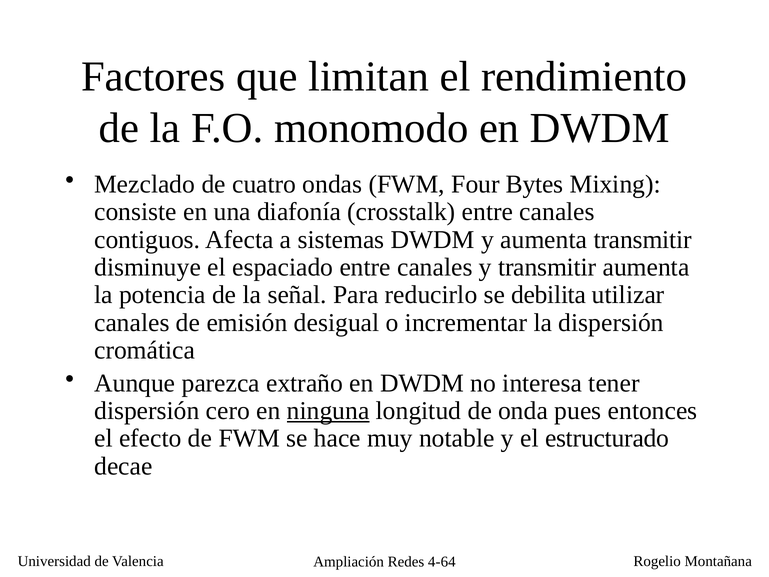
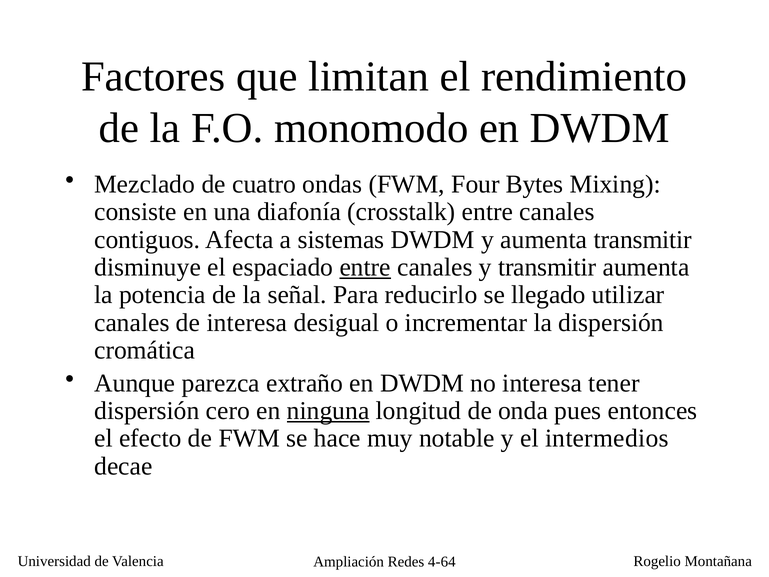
entre underline: none -> present (365, 267)
debilita: debilita -> llegado (549, 295)
de emisión: emisión -> interesa (247, 323)
estructurado: estructurado -> intermedios (607, 438)
